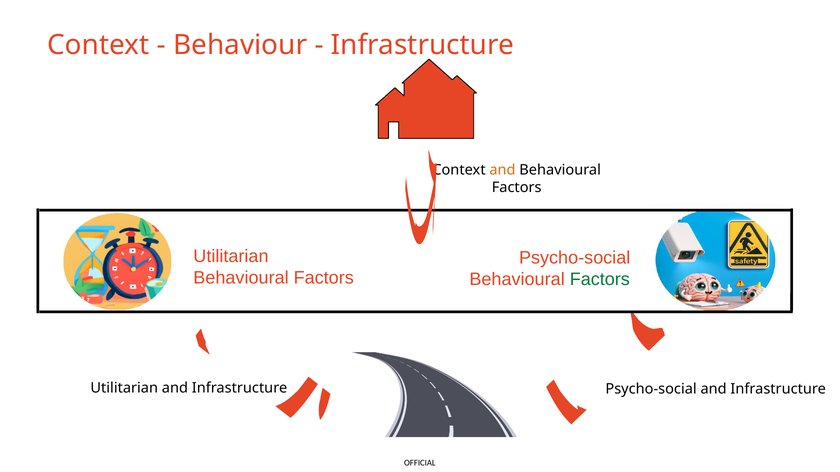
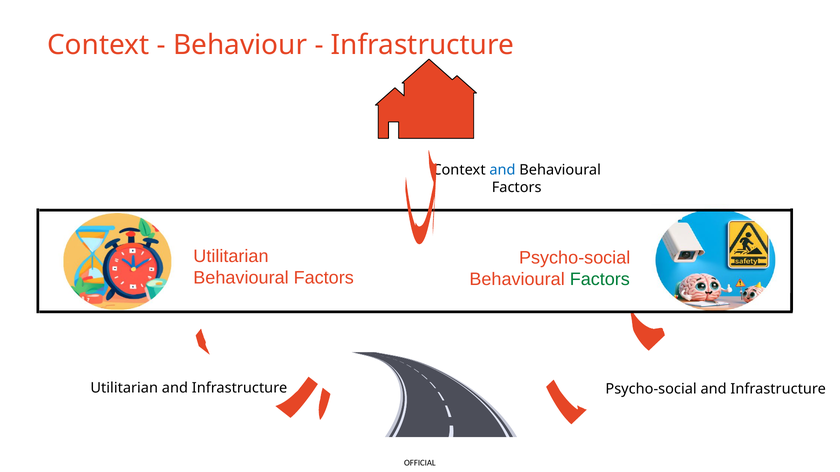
and colour: orange -> blue (502, 170)
